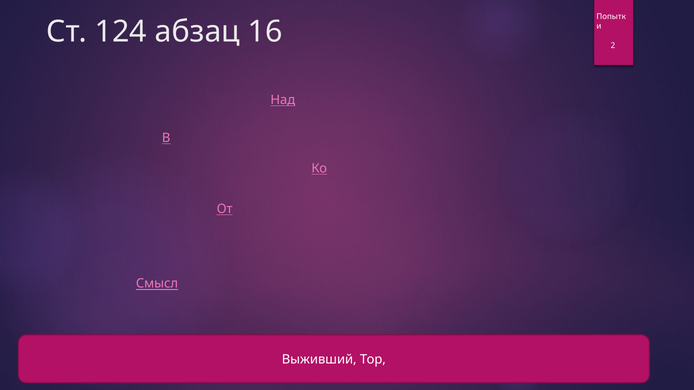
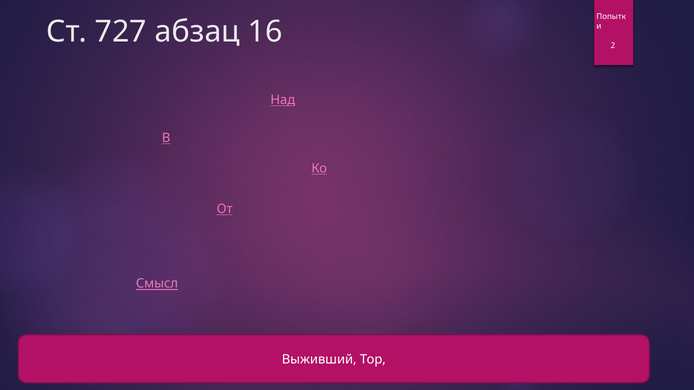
124: 124 -> 727 (121, 32)
